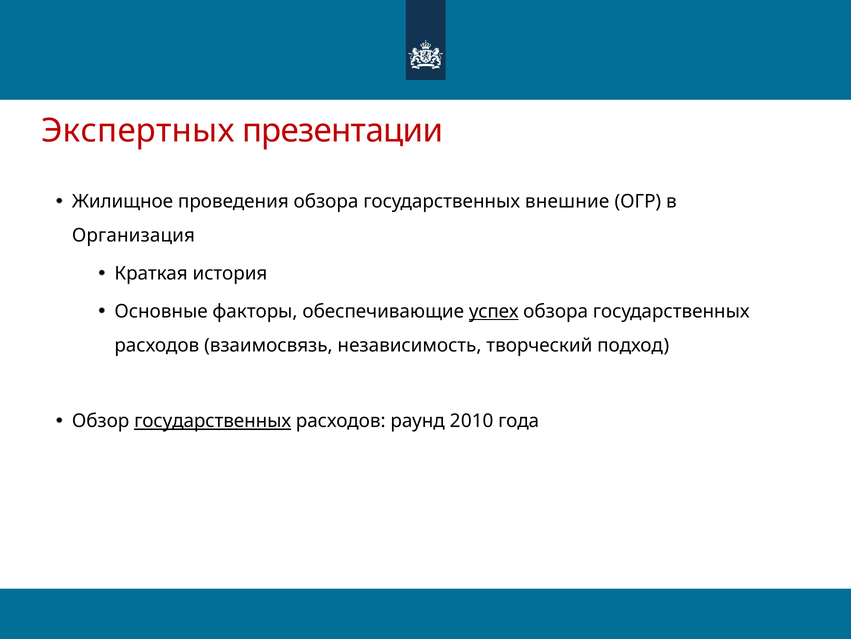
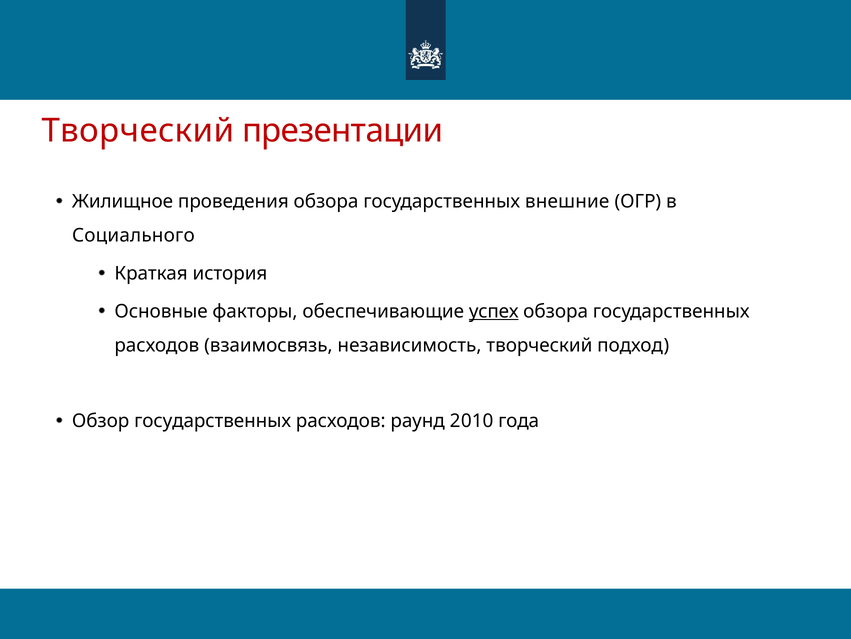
Экспертных: Экспертных -> Творческий (138, 131)
Организация: Организация -> Социального (133, 235)
государственных underline: present -> none (213, 421)
